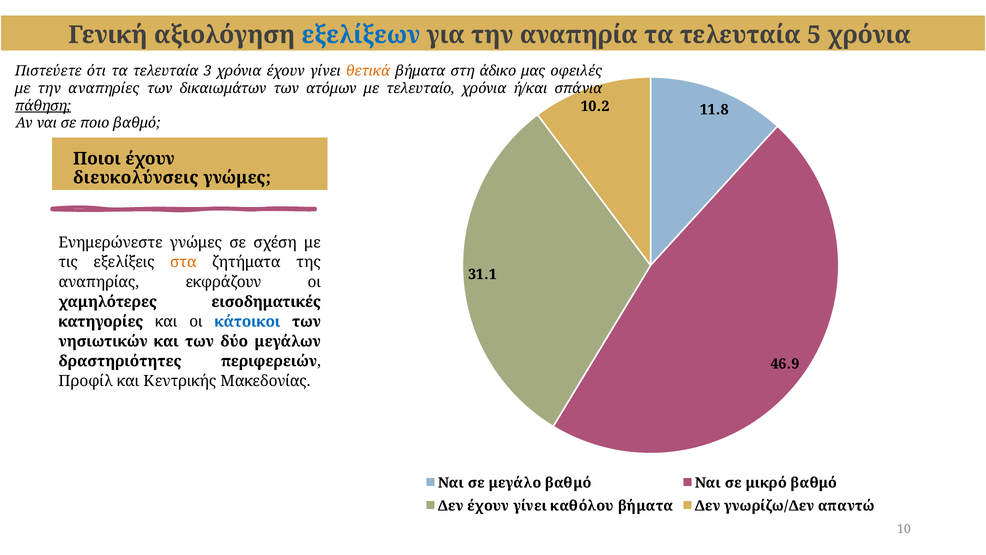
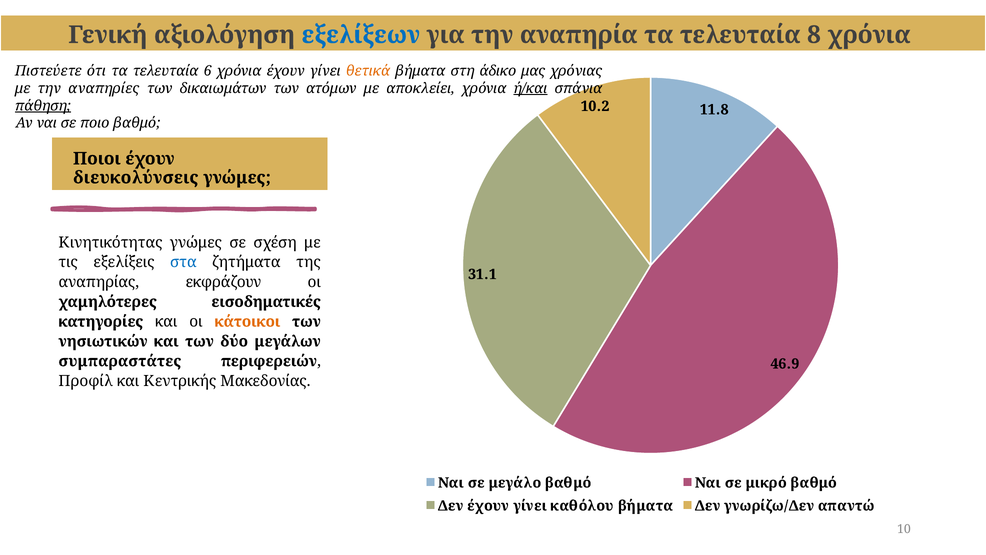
5: 5 -> 8 (814, 35)
3: 3 -> 6 (208, 71)
οφειλές: οφειλές -> χρόνιας (576, 71)
τελευταίο: τελευταίο -> αποκλείει (420, 88)
ή/και underline: none -> present (530, 88)
Ενημερώνεστε: Ενημερώνεστε -> Κινητικότητας (111, 242)
στα colour: orange -> blue (183, 262)
κάτοικοι colour: blue -> orange (247, 321)
δραστηριότητες: δραστηριότητες -> συμπαραστάτες (120, 361)
